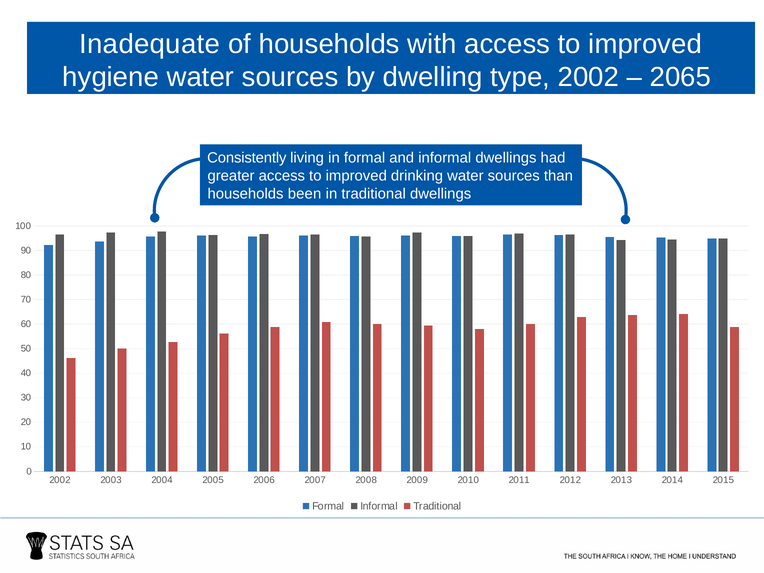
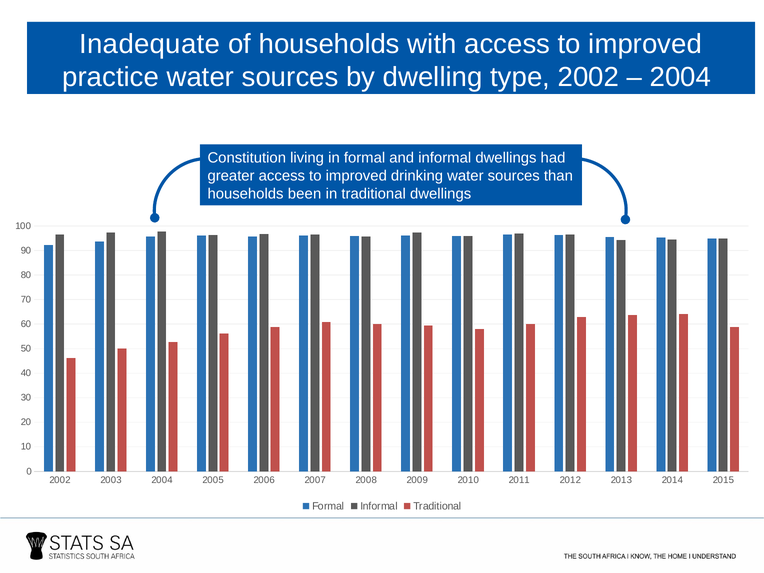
hygiene: hygiene -> practice (111, 77)
2065: 2065 -> 2004 (680, 77)
Consistently: Consistently -> Constitution (247, 158)
